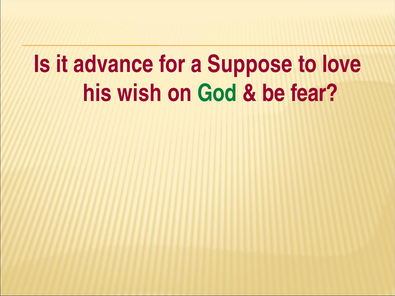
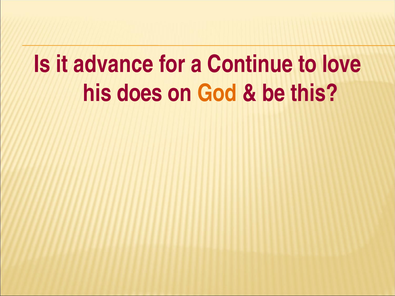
Suppose: Suppose -> Continue (250, 64)
wish: wish -> does (140, 93)
God colour: green -> orange (217, 93)
fear: fear -> this (314, 93)
